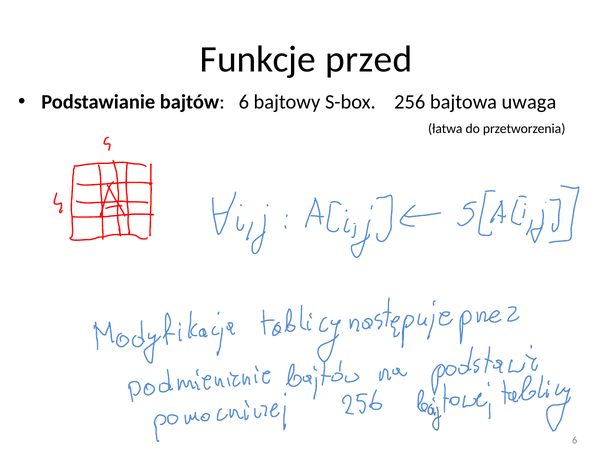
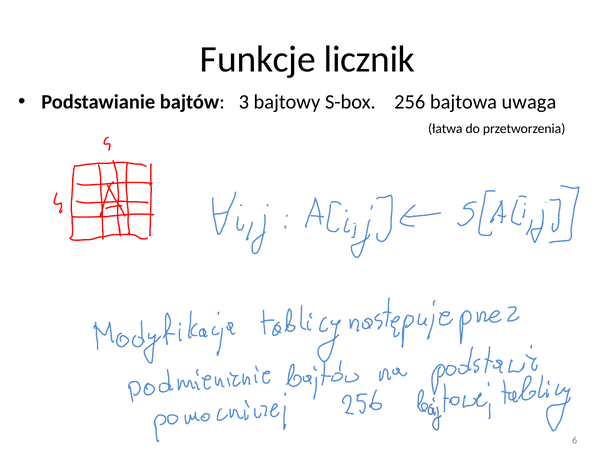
przed: przed -> licznik (369, 59)
bajtów 6: 6 -> 3 (244, 102)
